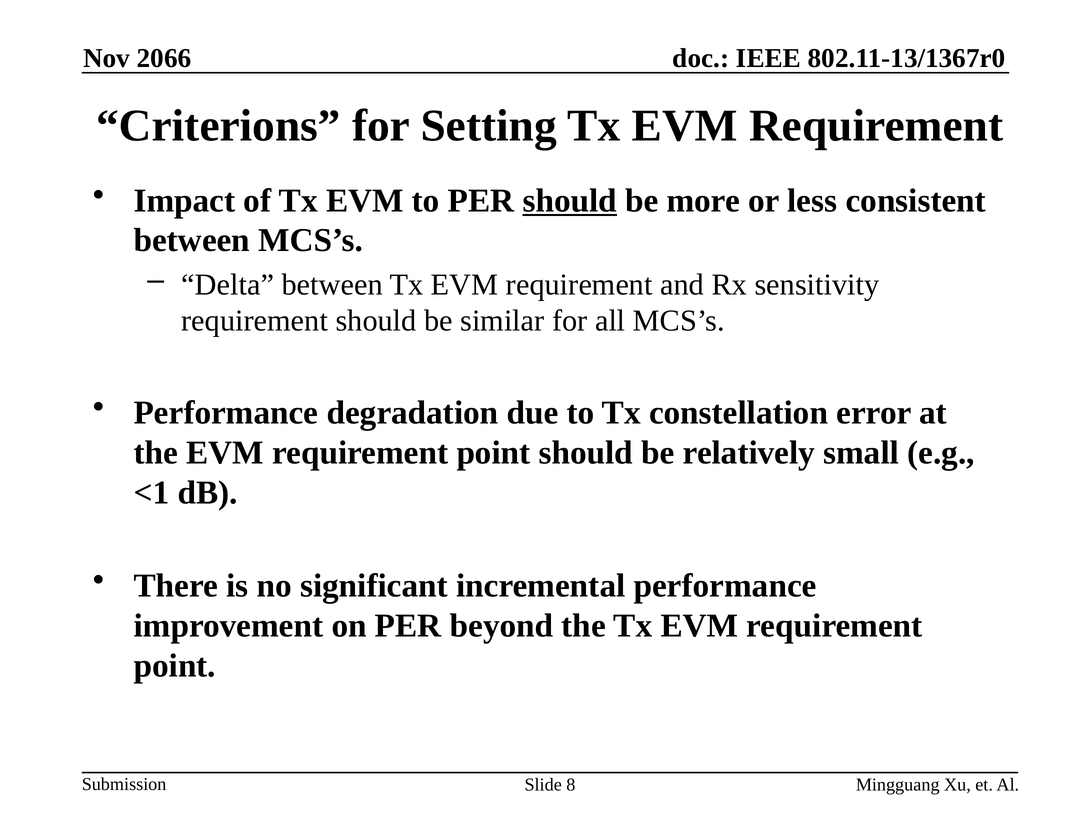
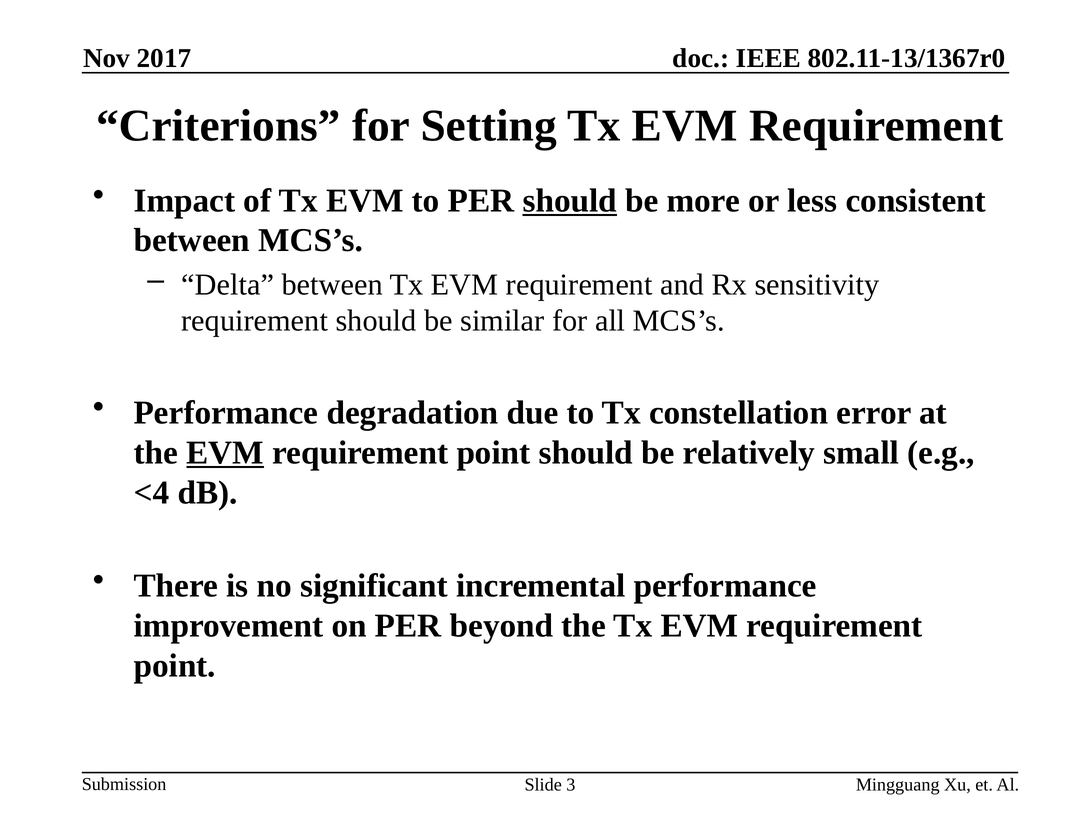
2066: 2066 -> 2017 (164, 58)
EVM underline: none -> present (225, 453)
<1: <1 -> <4 (152, 493)
8: 8 -> 3 (571, 785)
